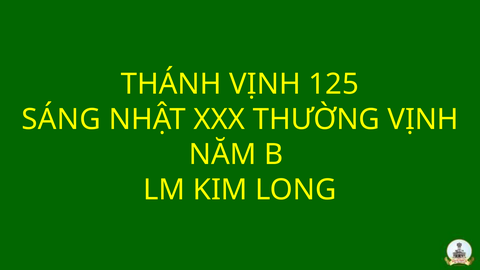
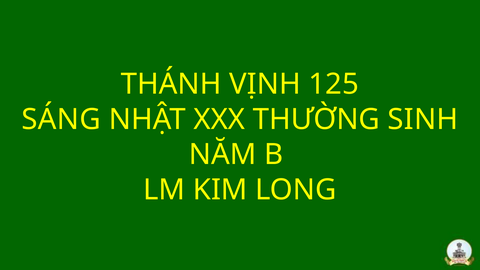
THƯỜNG VỊNH: VỊNH -> SINH (423, 119)
